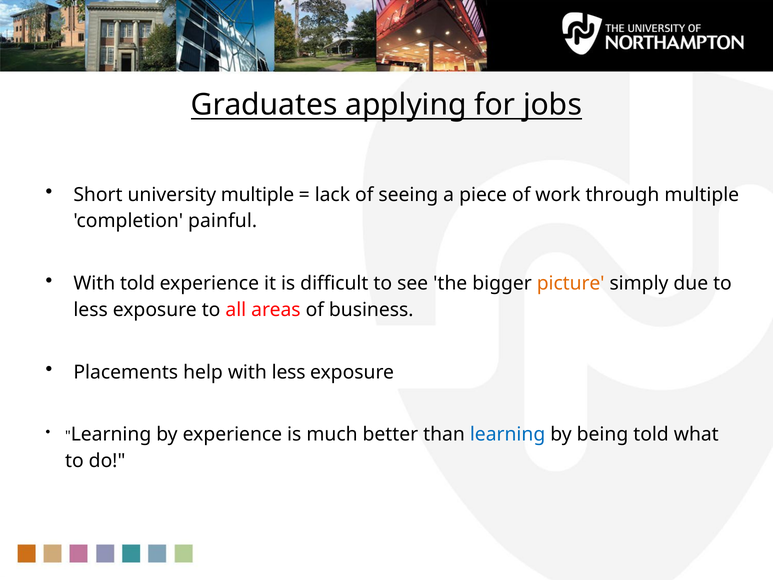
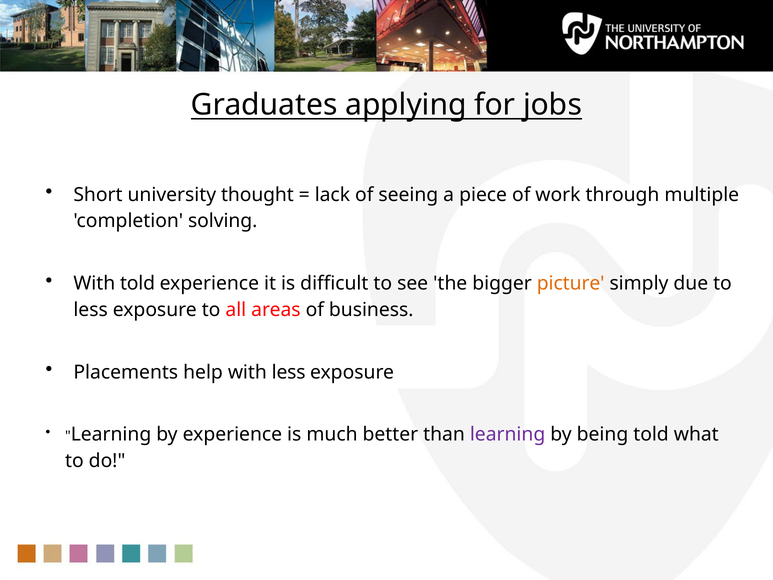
university multiple: multiple -> thought (257, 195)
painful: painful -> solving (223, 221)
learning colour: blue -> purple (508, 434)
